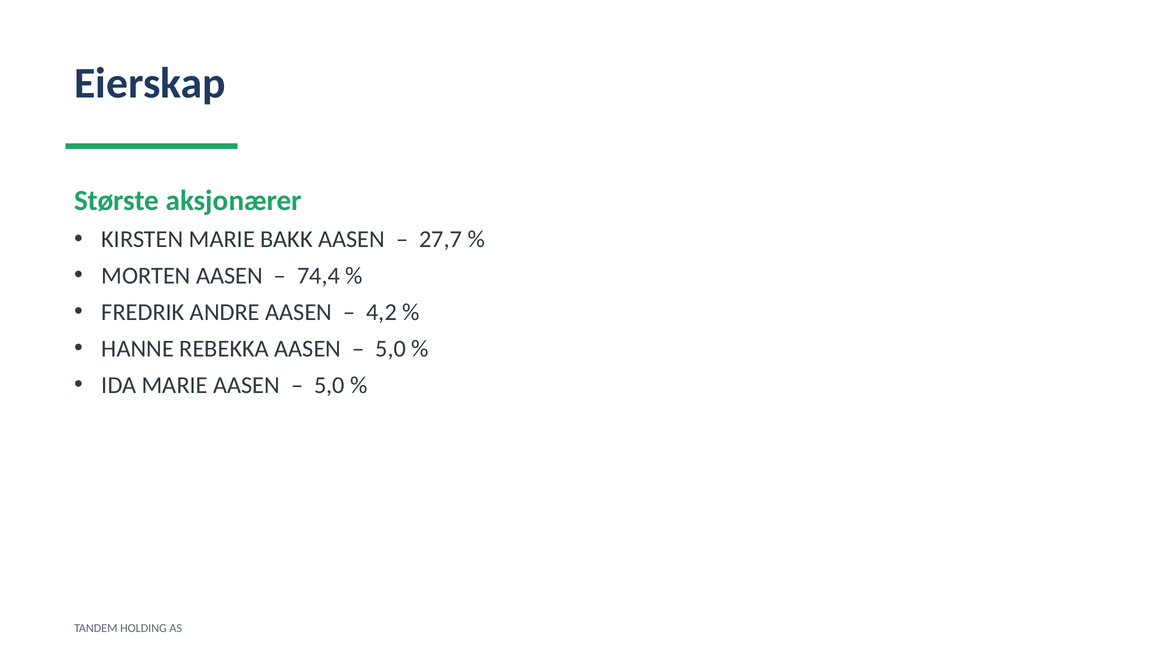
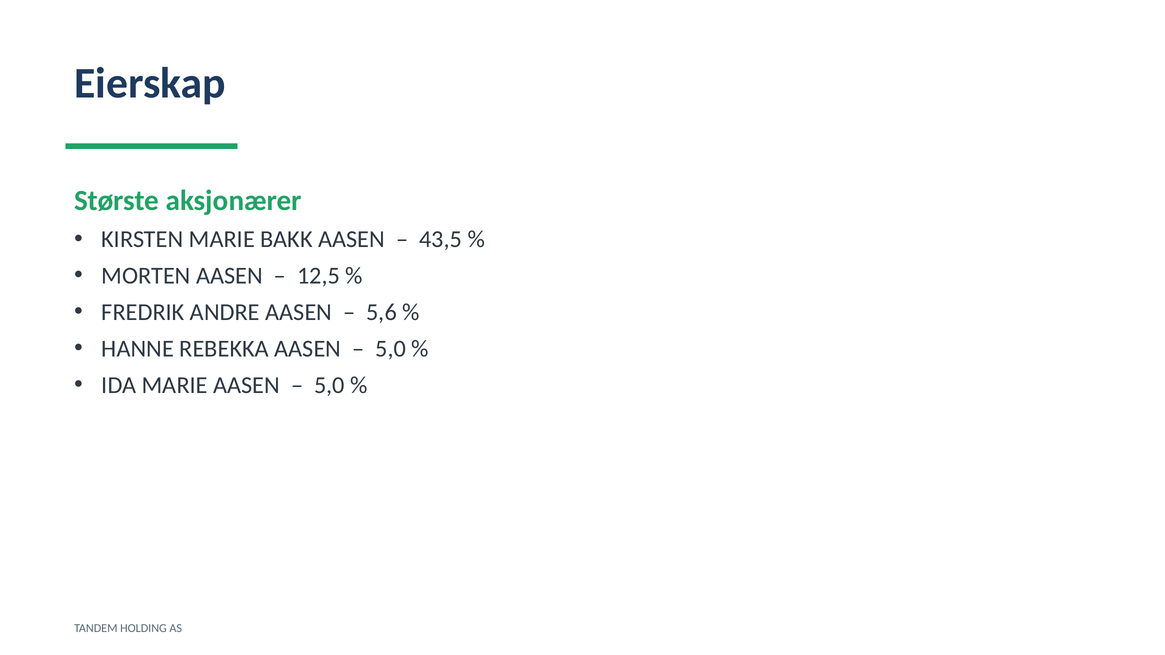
27,7: 27,7 -> 43,5 (441, 240)
74,4: 74,4 -> 12,5 (319, 276)
4,2: 4,2 -> 5,6 (381, 312)
